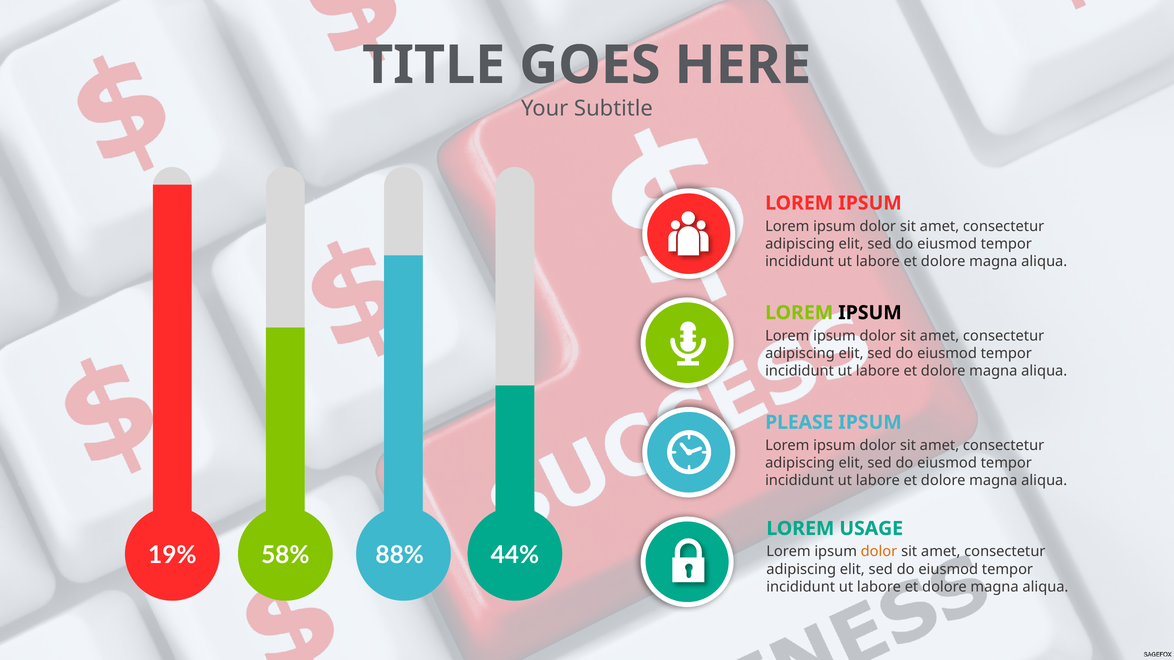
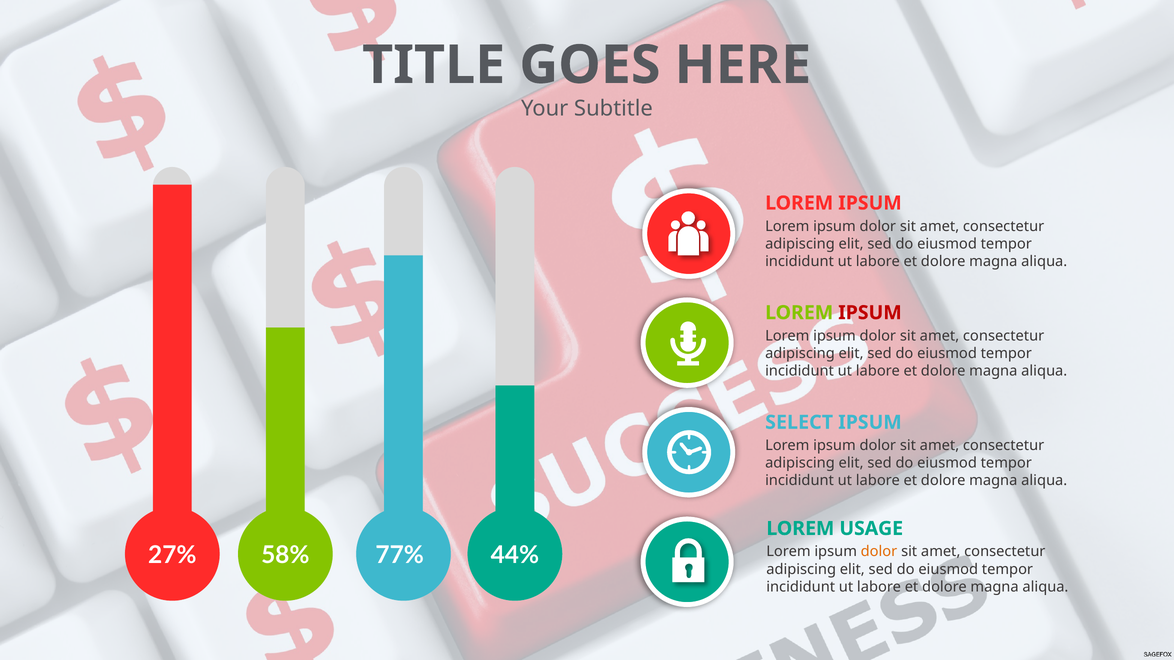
IPSUM colour: black -> red (870, 313)
PLEASE: PLEASE -> SELECT (799, 423)
19%: 19% -> 27% (172, 555)
88%: 88% -> 77% (400, 555)
